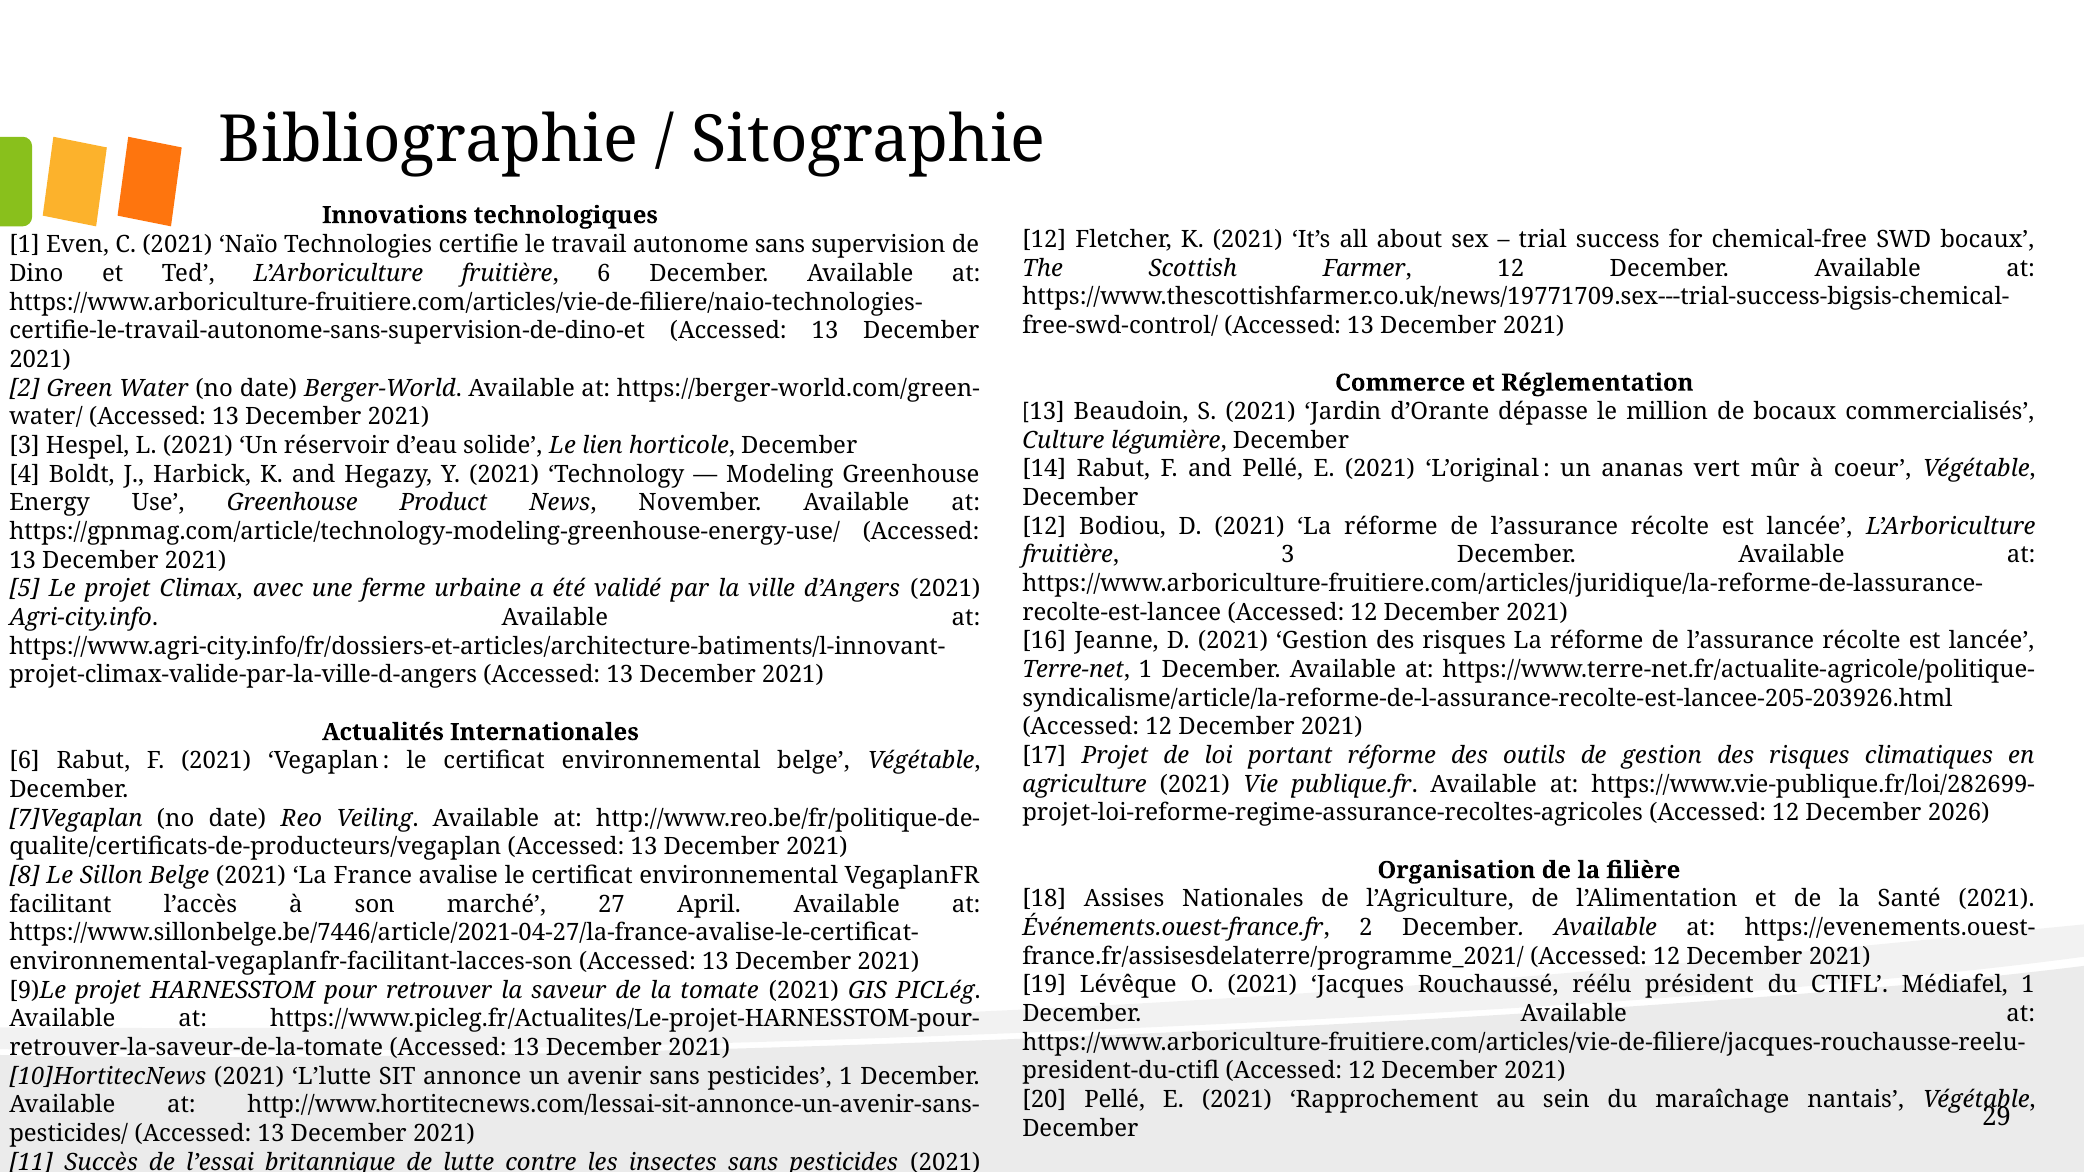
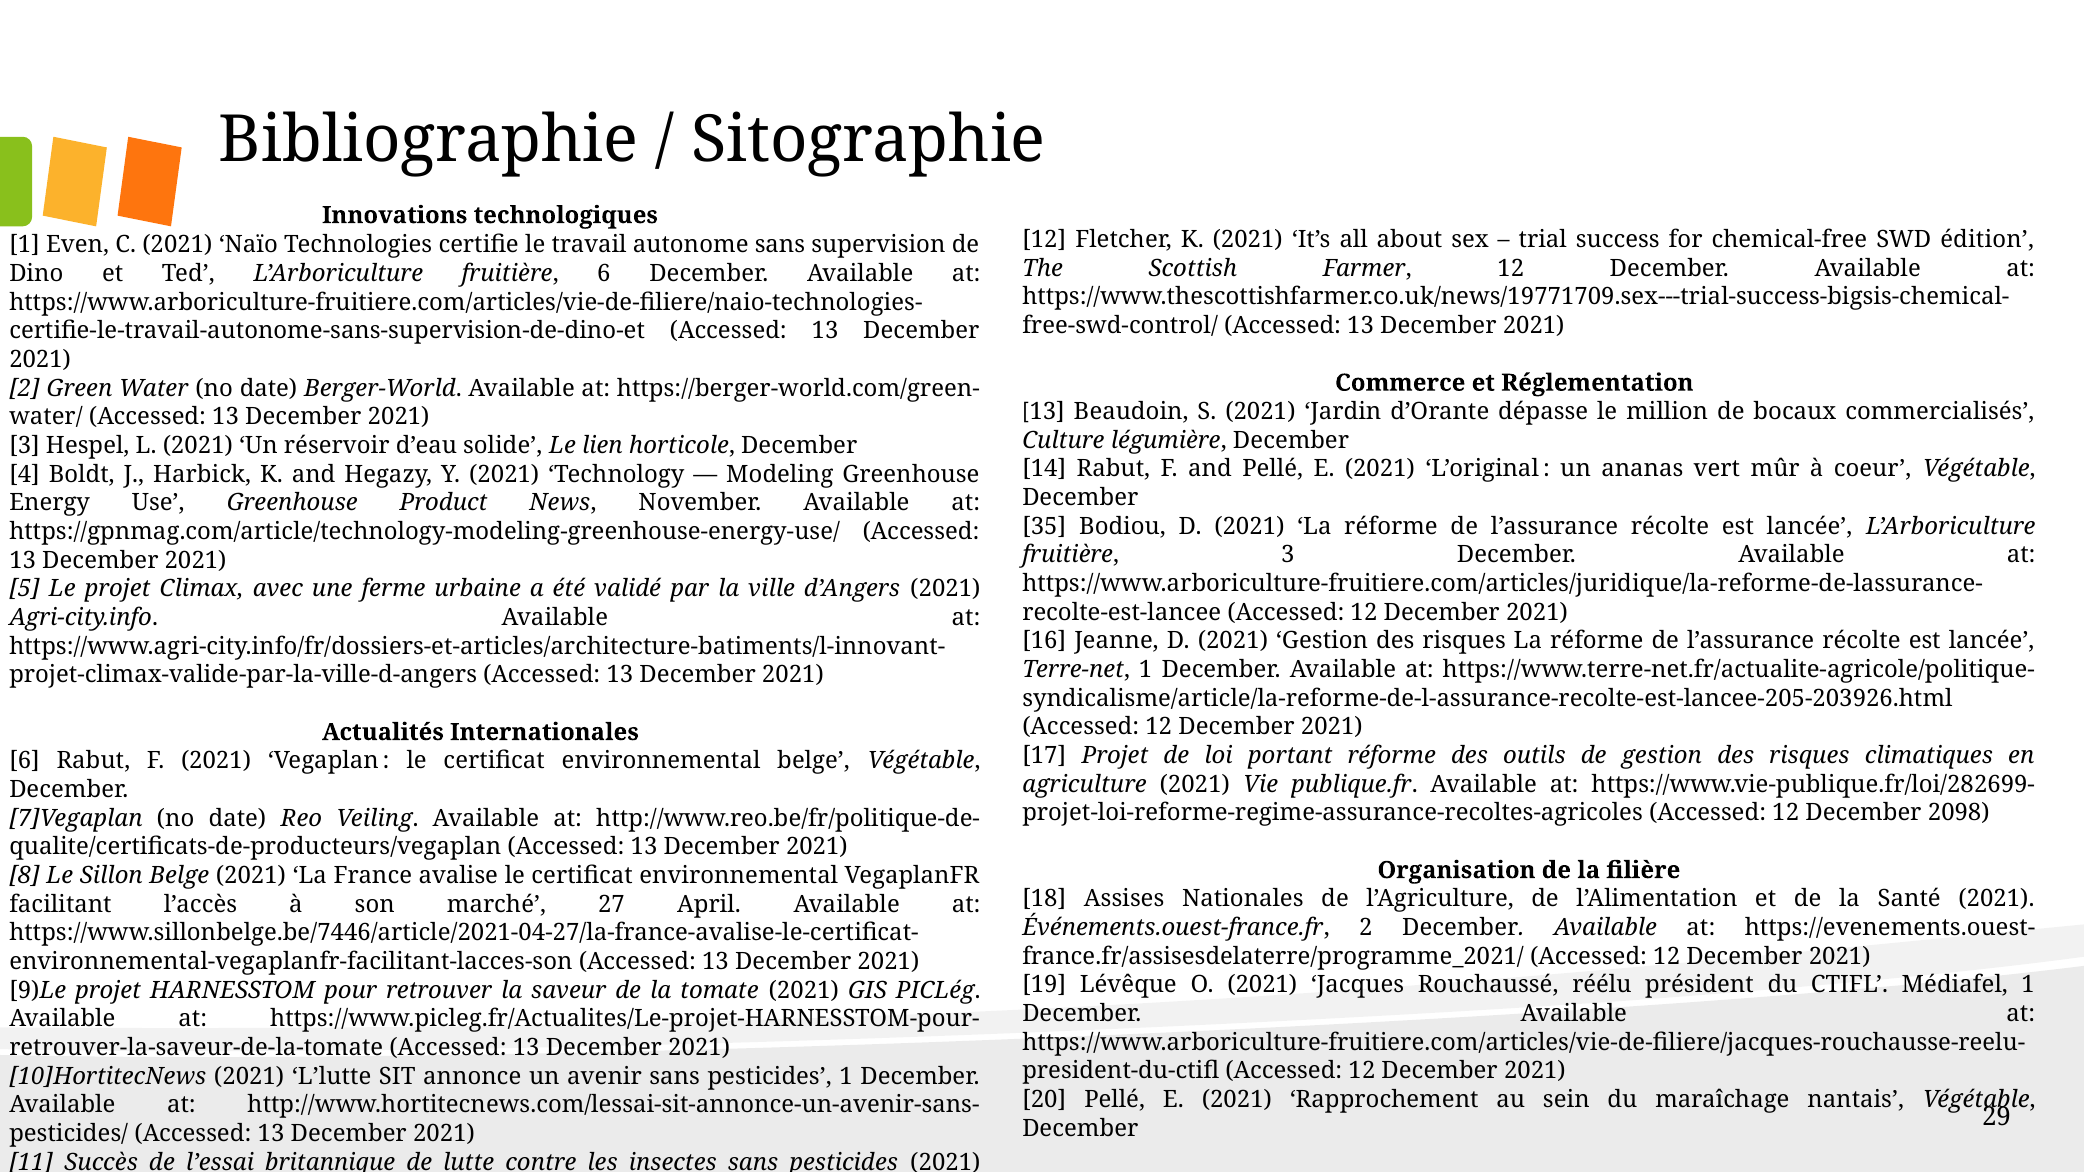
SWD bocaux: bocaux -> édition (1987, 240)
12: 12 -> 35 (1044, 526)
2026: 2026 -> 2098 (1959, 813)
